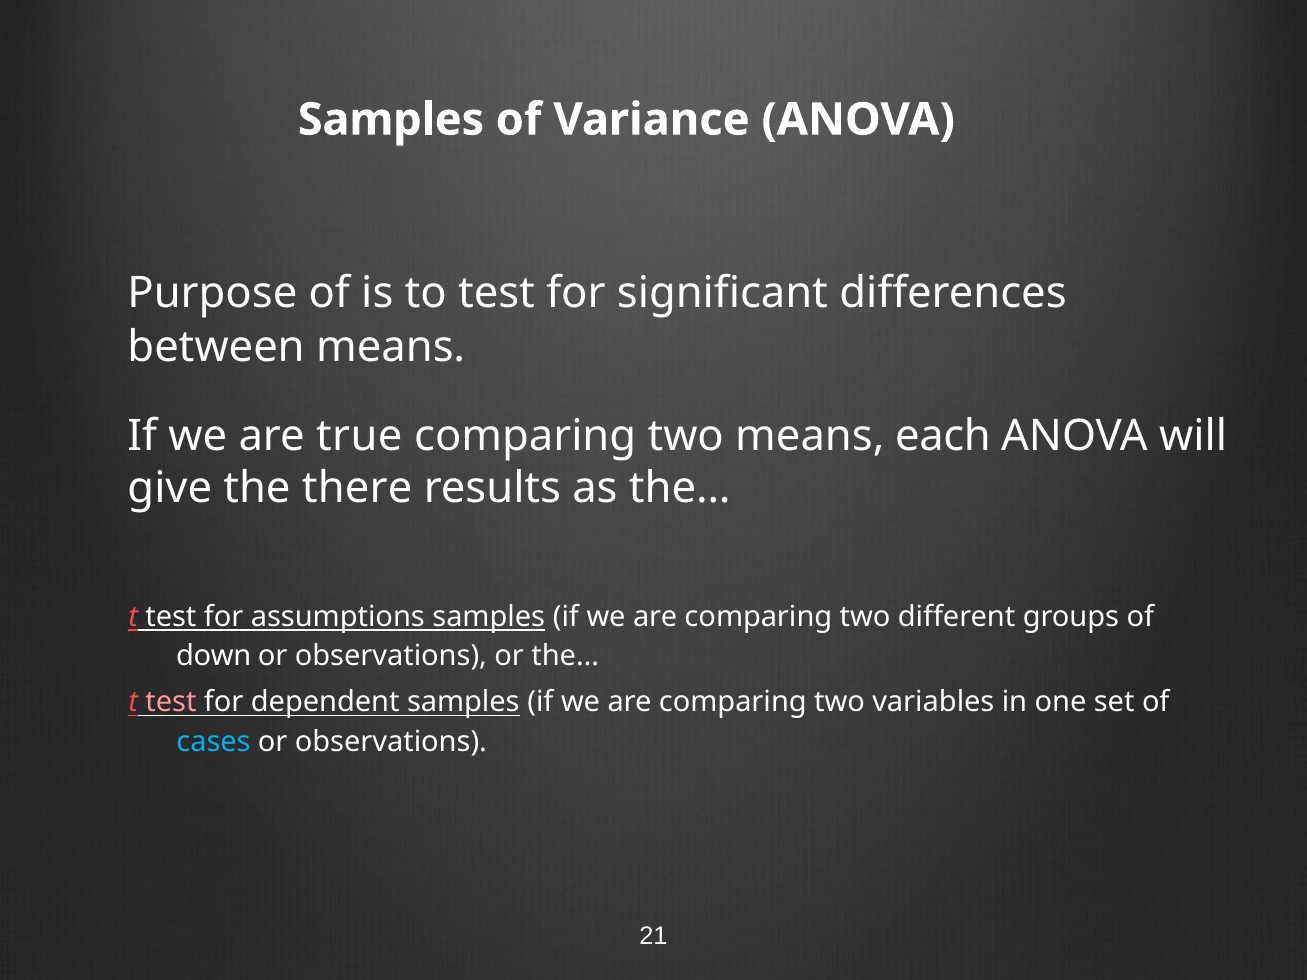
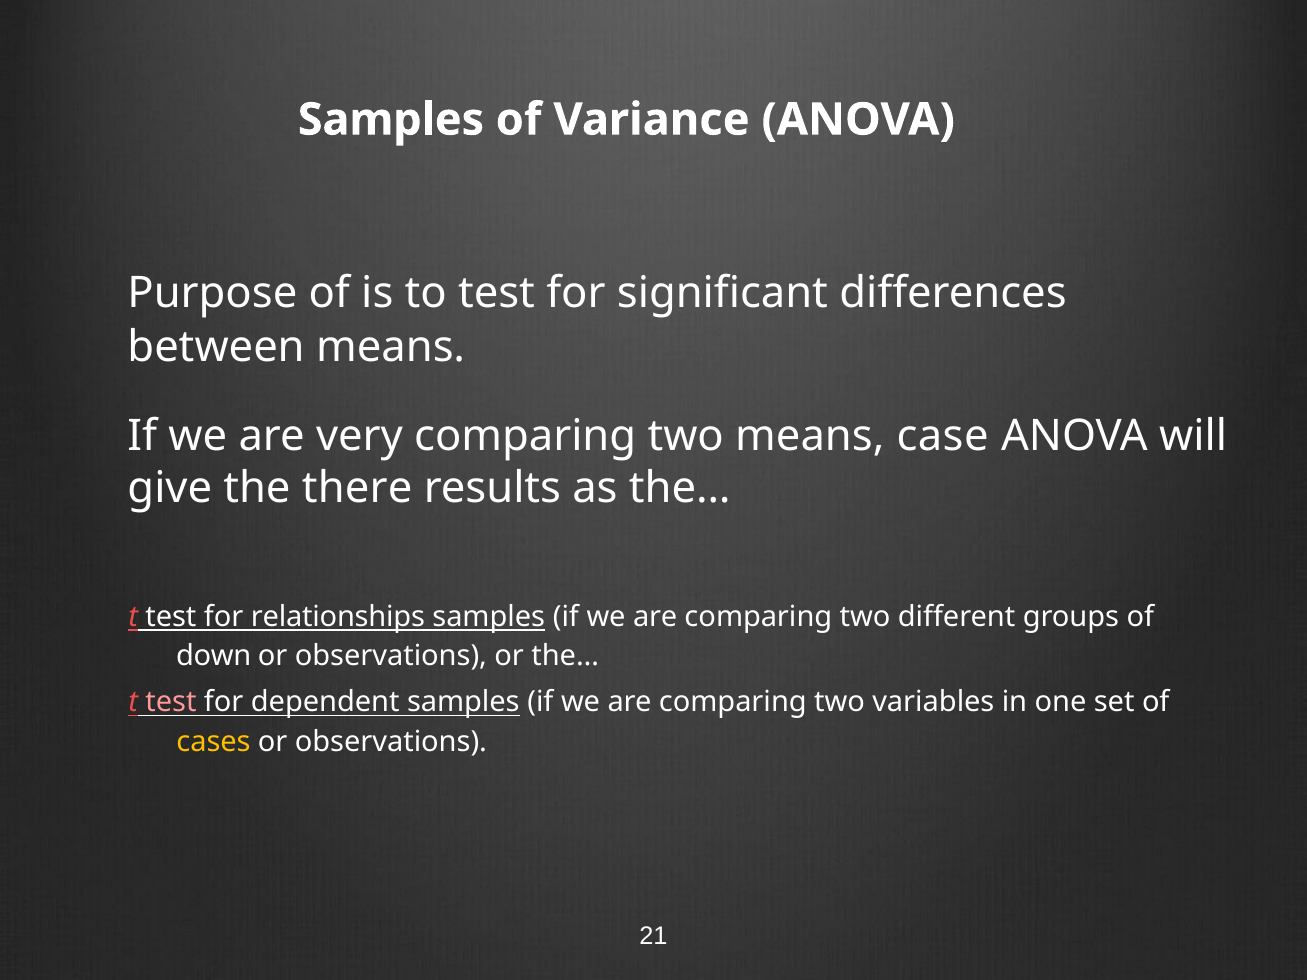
true: true -> very (359, 436)
each: each -> case (943, 436)
assumptions: assumptions -> relationships (338, 617)
cases colour: light blue -> yellow (214, 742)
